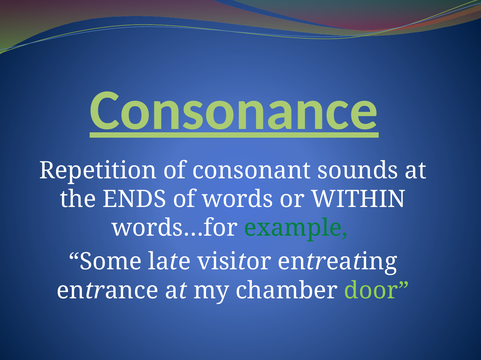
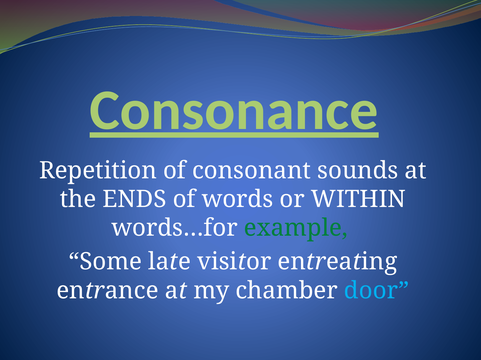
door colour: light green -> light blue (377, 291)
